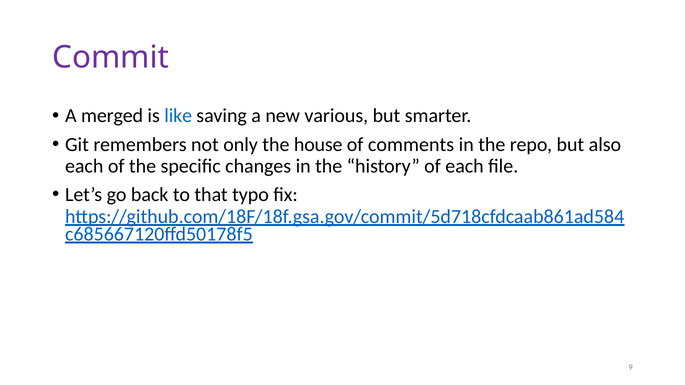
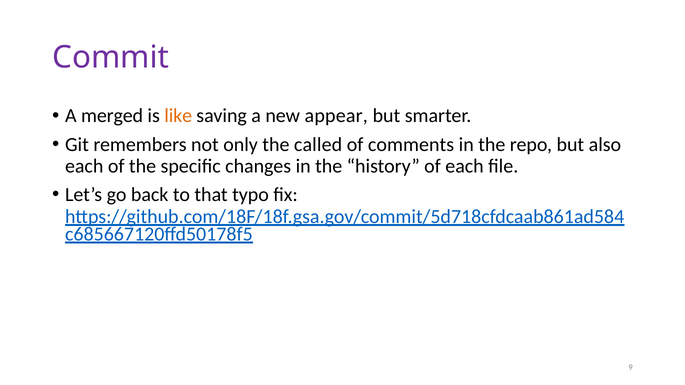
like colour: blue -> orange (178, 116)
various: various -> appear (336, 116)
house: house -> called (318, 145)
